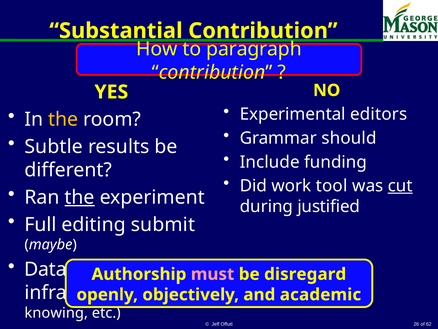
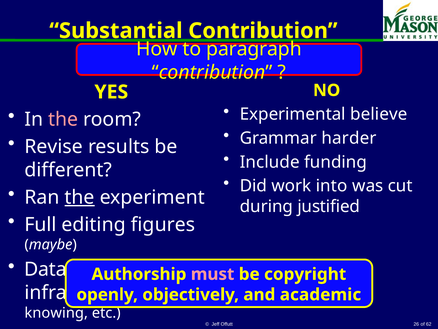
editors: editors -> believe (379, 114)
the colour: yellow -> pink (63, 119)
should: should -> harder (349, 138)
Subtle: Subtle -> Revise (54, 146)
tool: tool -> into (332, 186)
cut underline: present -> none (400, 186)
submit: submit -> figures (163, 224)
disregard: disregard -> copyright (305, 274)
